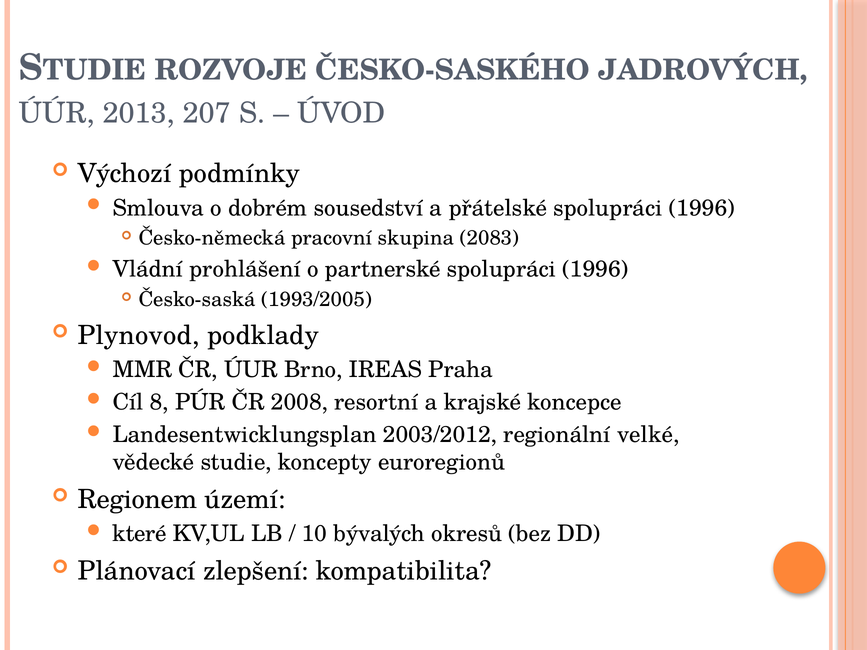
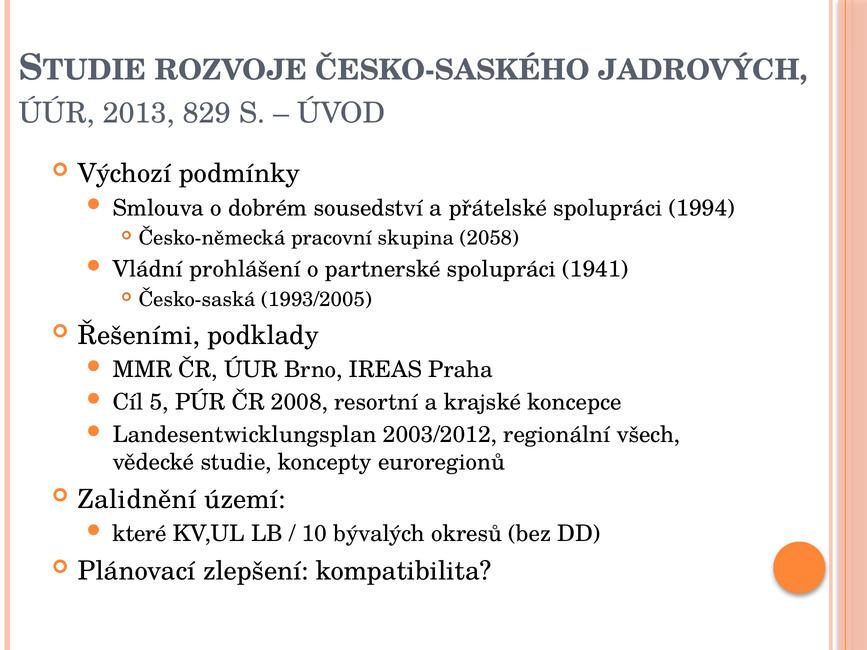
207: 207 -> 829 (207, 113)
přátelské spolupráci 1996: 1996 -> 1994 (702, 208)
2083: 2083 -> 2058 (490, 238)
partnerské spolupráci 1996: 1996 -> 1941 (595, 270)
Plynovod: Plynovod -> Řešeními (139, 336)
8: 8 -> 5 (159, 402)
velké: velké -> všech (648, 435)
Regionem: Regionem -> Zalidnění (137, 500)
